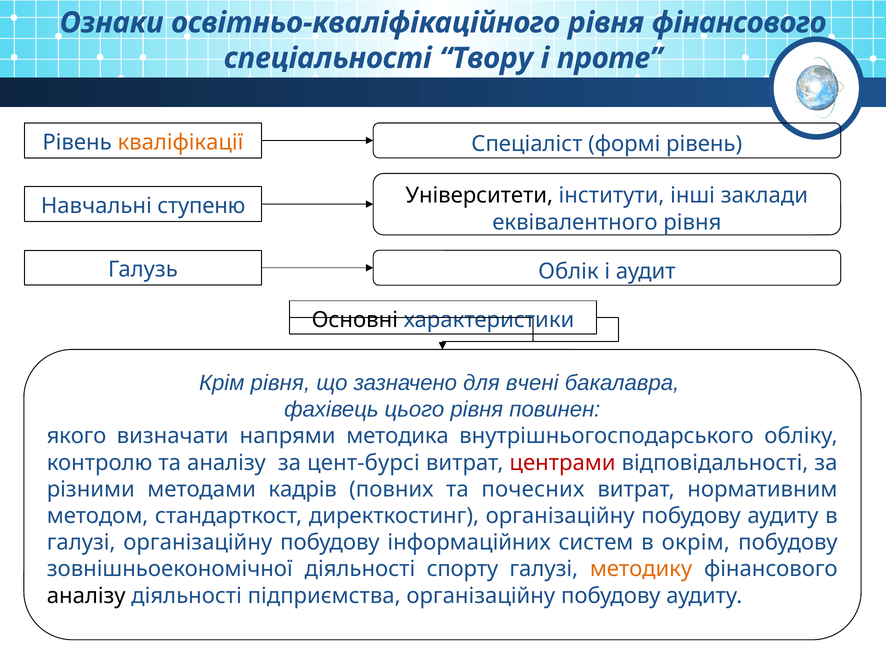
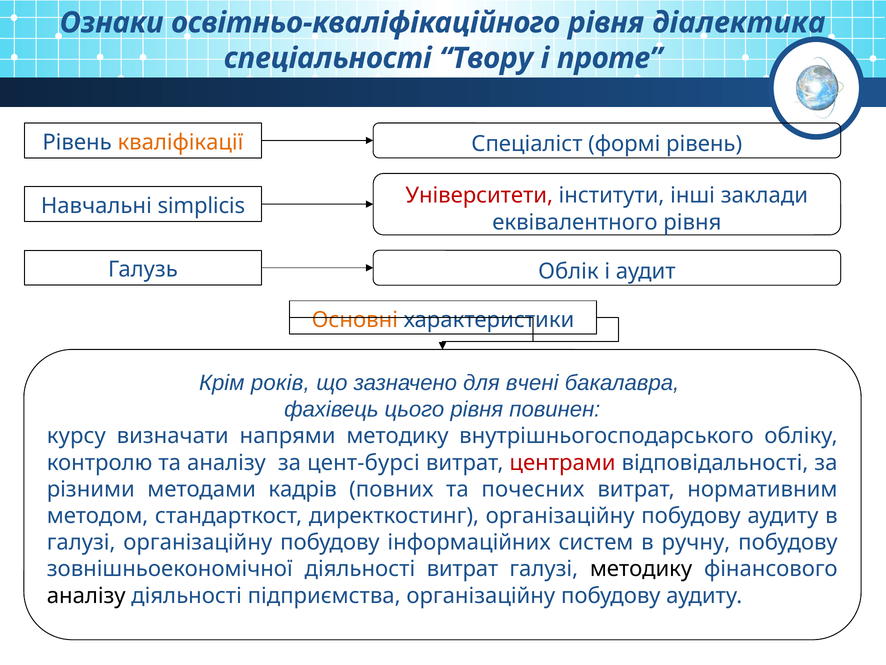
рівня фінансового: фінансового -> діалектика (739, 23)
Університети colour: black -> red (479, 196)
ступеню: ступеню -> simplicis (201, 206)
Основні colour: black -> orange (355, 320)
Крім рівня: рівня -> років (280, 383)
якого: якого -> курсу (76, 436)
напрями методика: методика -> методику (397, 436)
окрім: окрім -> ручну (696, 542)
діяльності спорту: спорту -> витрат (462, 569)
методику colour: orange -> black (641, 569)
